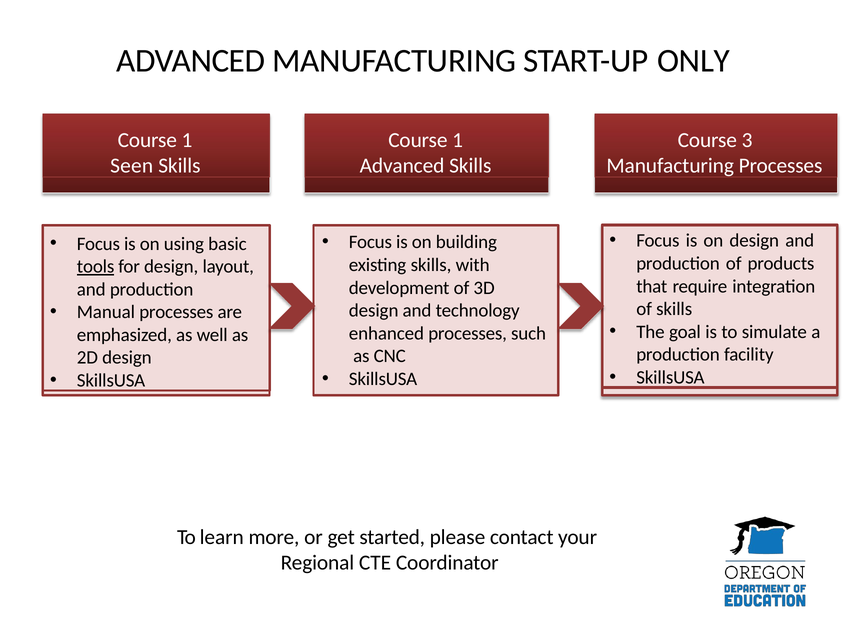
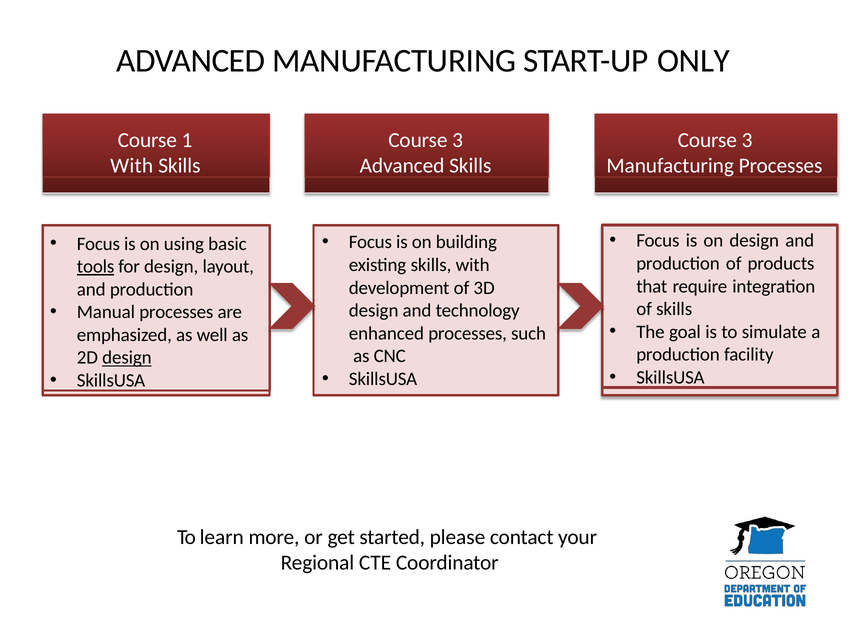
1: 1 -> 3 (458, 140)
Seen: Seen -> With (132, 166)
design underline: none -> present (127, 358)
